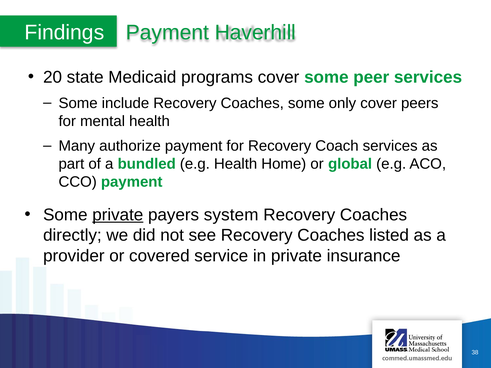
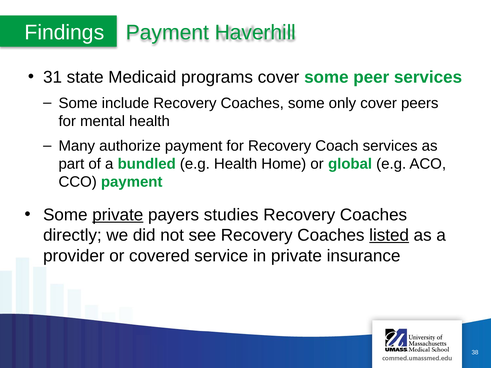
20: 20 -> 31 (53, 77)
system: system -> studies (231, 215)
listed underline: none -> present (389, 235)
